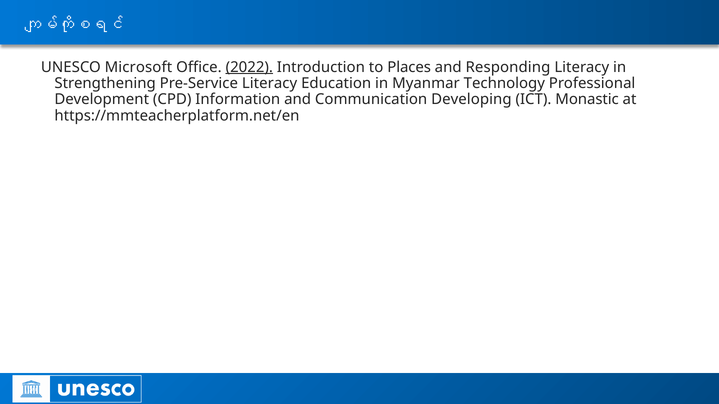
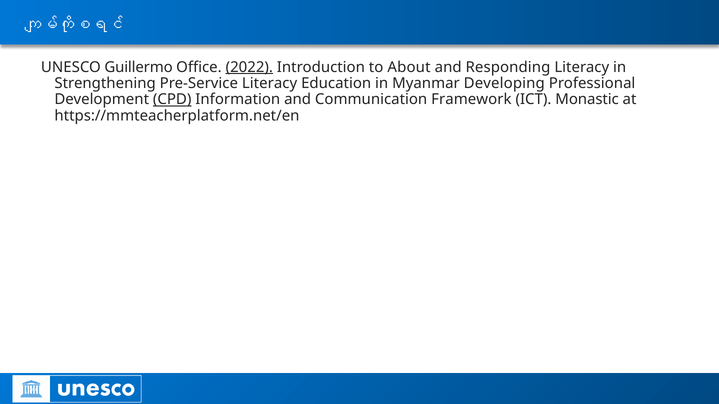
Microsoft: Microsoft -> Guillermo (139, 67)
Places: Places -> About (409, 67)
Technology: Technology -> Developing (504, 83)
CPD underline: none -> present (172, 100)
Developing: Developing -> Framework (471, 100)
